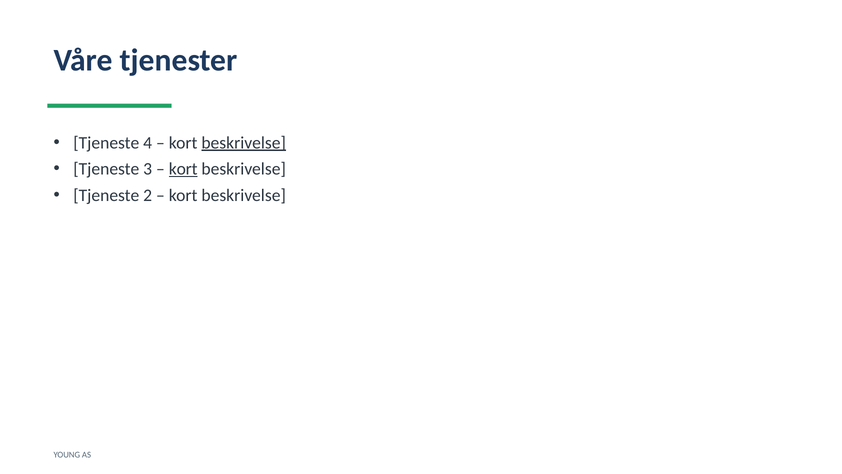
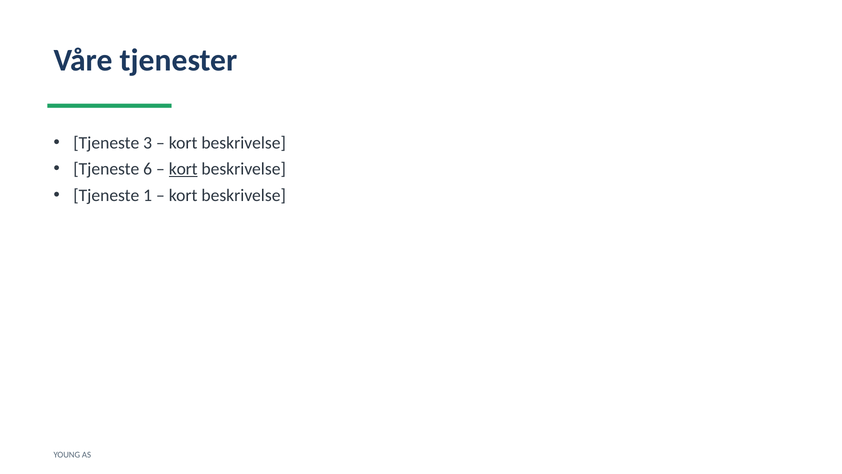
4: 4 -> 3 (148, 143)
beskrivelse underline: present -> none (244, 143)
3: 3 -> 6 (148, 169)
2: 2 -> 1 (148, 195)
